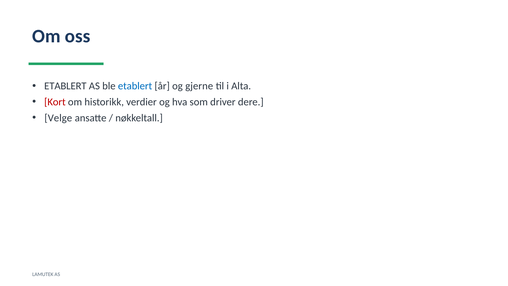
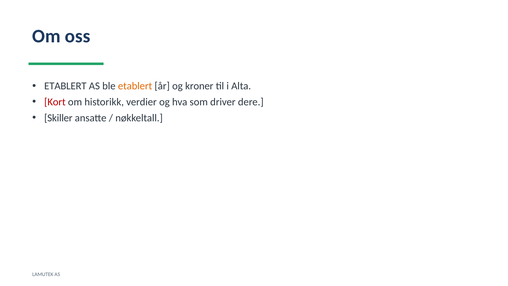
etablert colour: blue -> orange (135, 86)
gjerne: gjerne -> kroner (199, 86)
Velge: Velge -> Skiller (58, 118)
